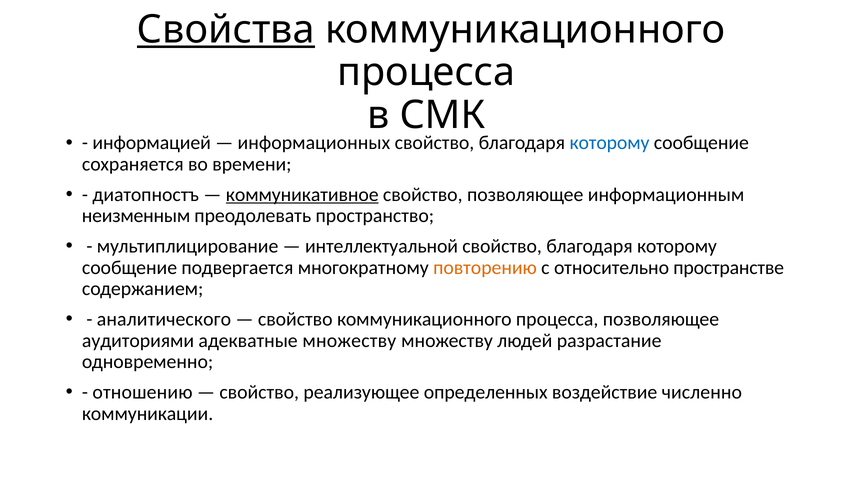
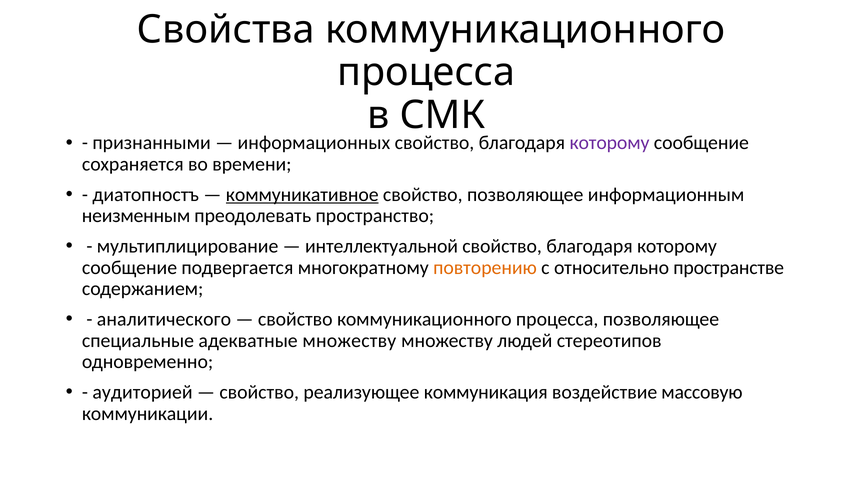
Свойства underline: present -> none (226, 30)
информацией: информацией -> признанными (152, 143)
которому colour: blue -> purple (609, 143)
аудиториями: аудиториями -> специальные (138, 341)
разрастание: разрастание -> стереотипов (609, 341)
отношению: отношению -> аудиторией (143, 393)
определенных: определенных -> коммуникация (486, 393)
численно: численно -> массовую (702, 393)
